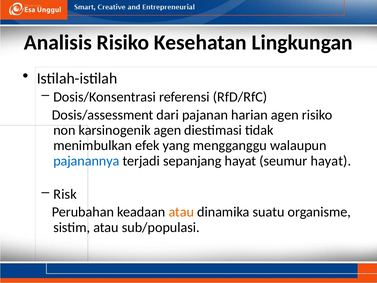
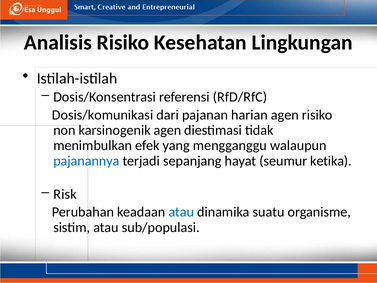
Dosis/assessment: Dosis/assessment -> Dosis/komunikasi (103, 115)
seumur hayat: hayat -> ketika (331, 161)
atau colour: orange -> blue (181, 212)
